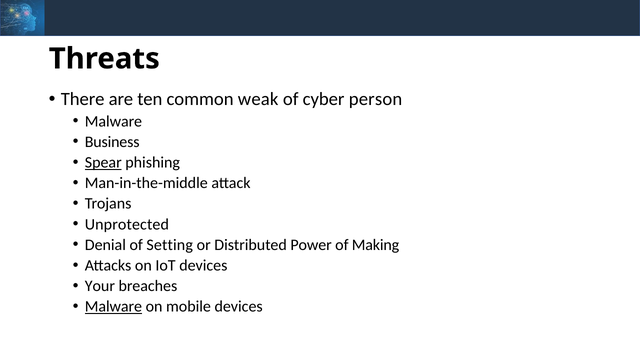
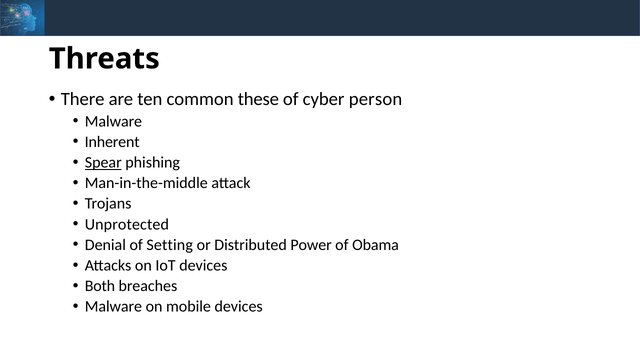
weak: weak -> these (258, 99)
Business: Business -> Inherent (112, 142)
Making: Making -> Obama (376, 245)
Your: Your -> Both (100, 286)
Malware underline: present -> none (113, 307)
